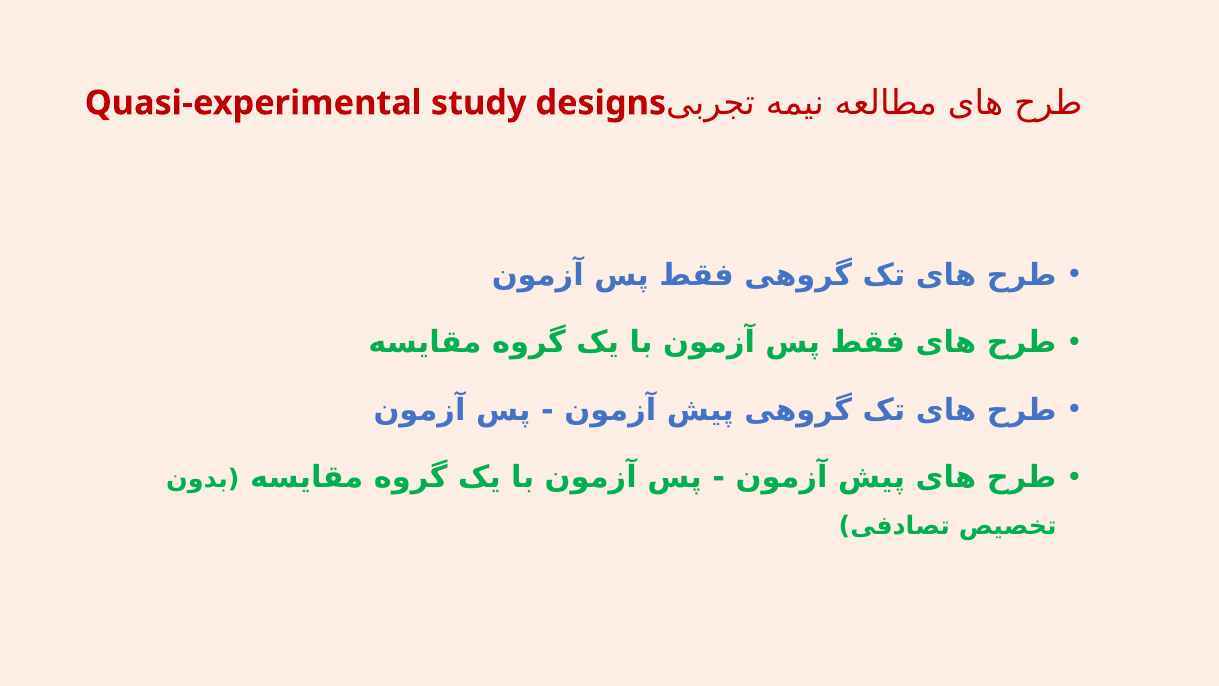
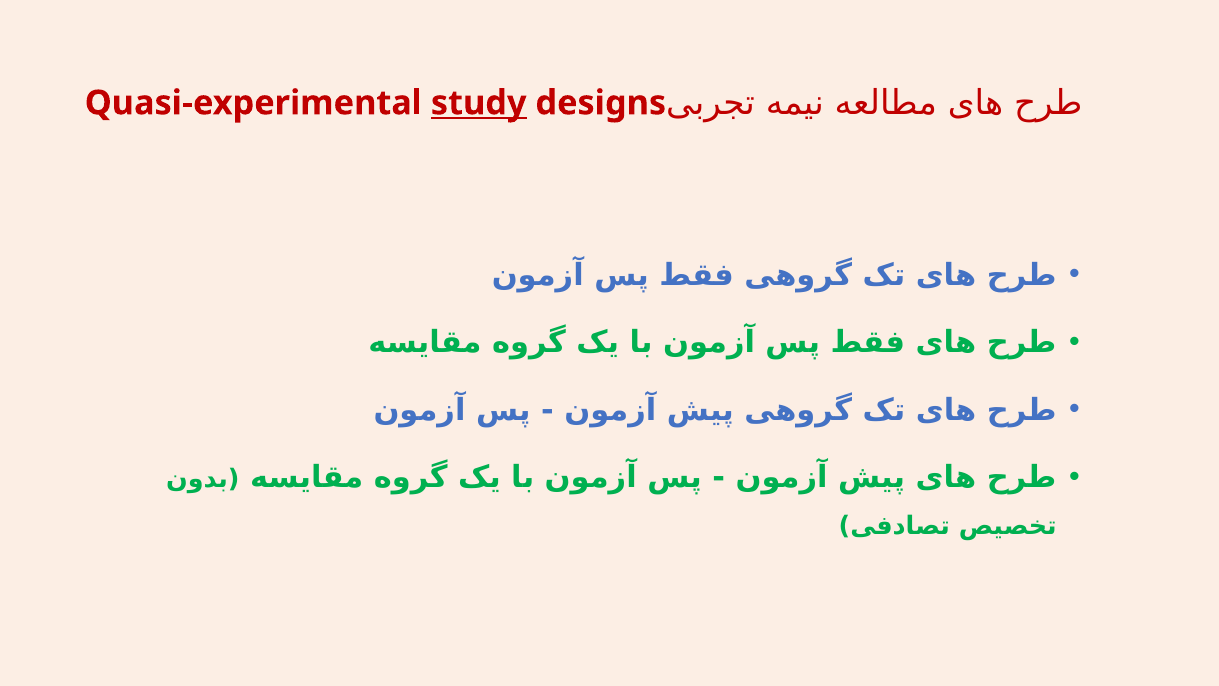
study underline: none -> present (479, 103)
